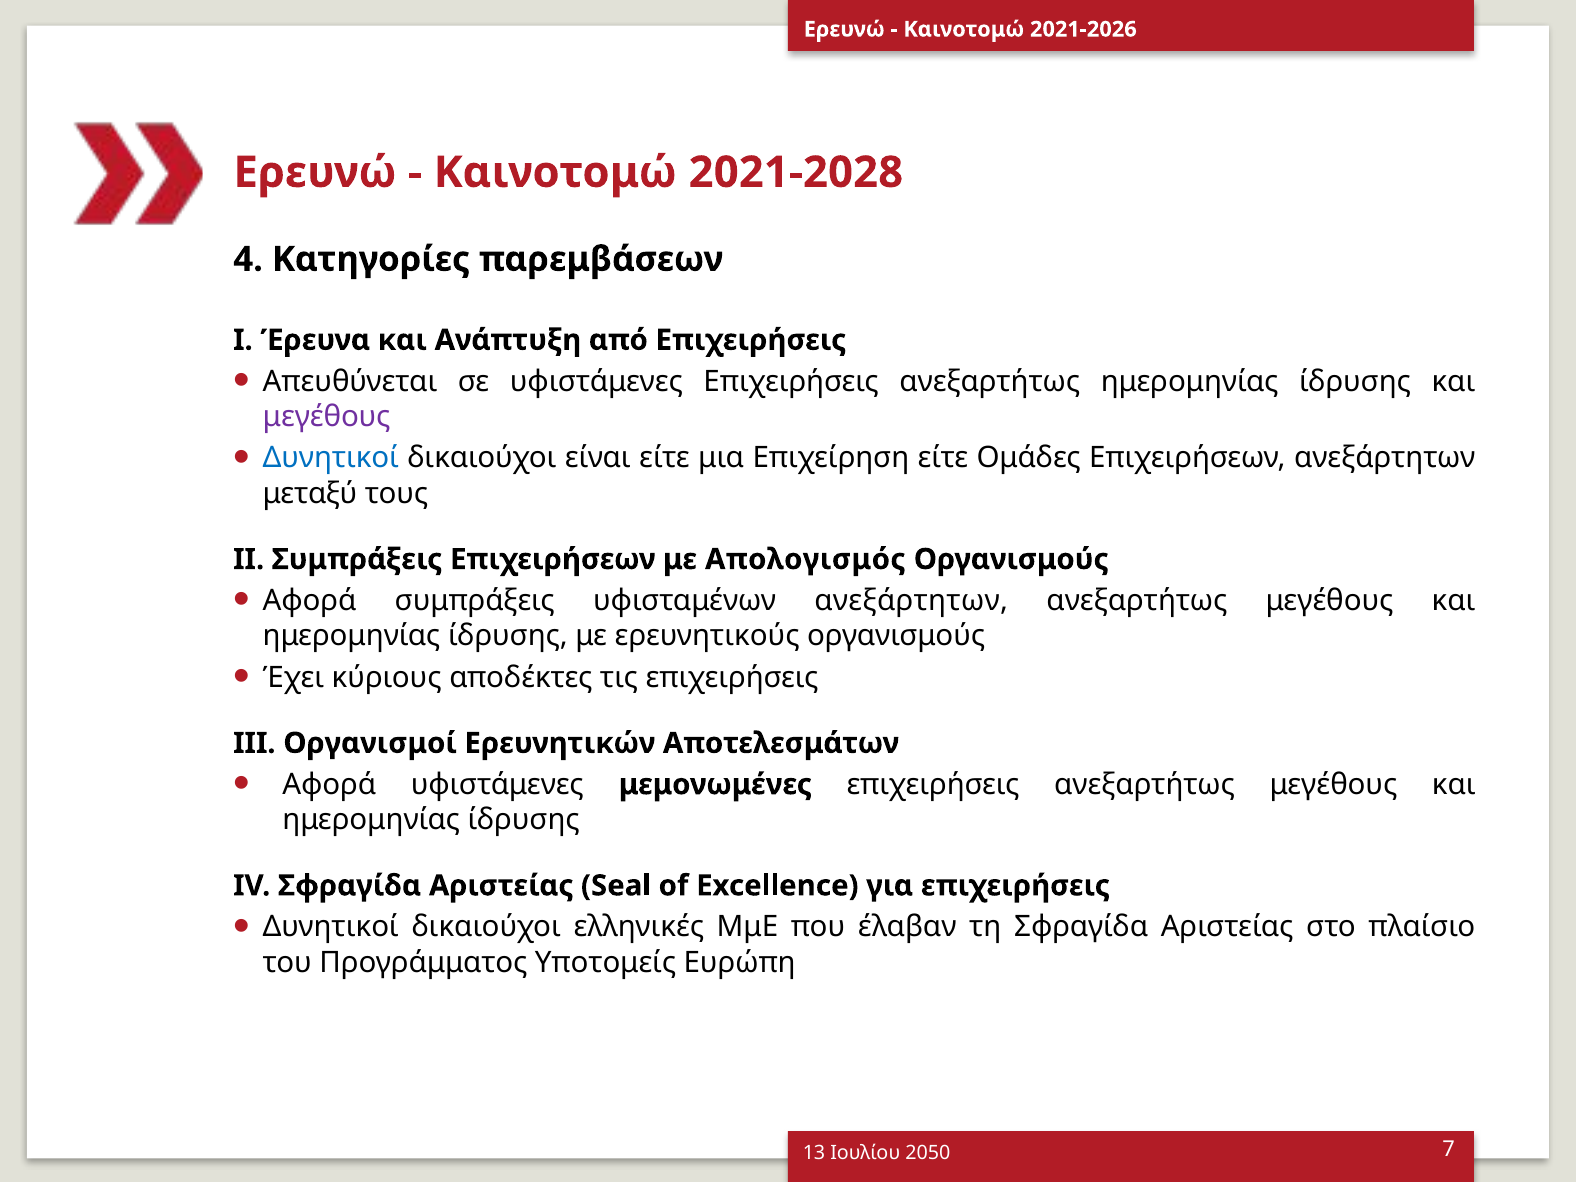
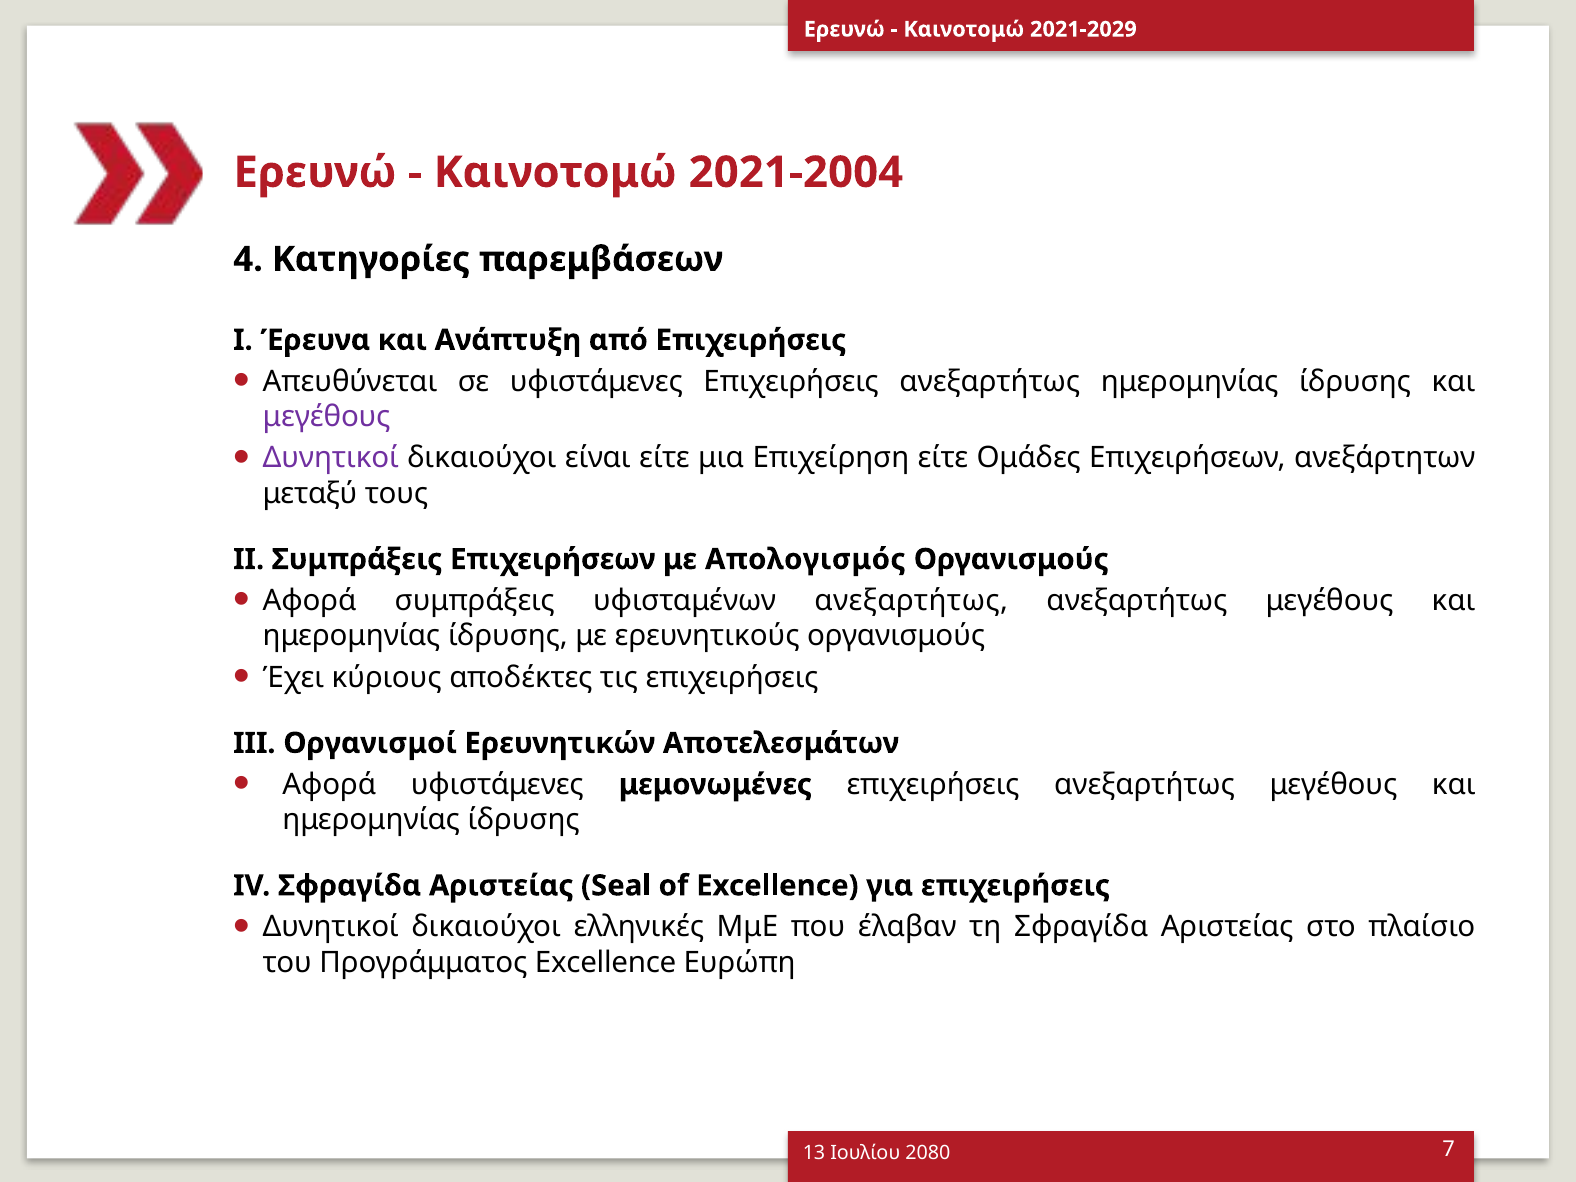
2021-2026: 2021-2026 -> 2021-2029 (1083, 29)
2021-2028: 2021-2028 -> 2021-2004 (796, 172)
Δυνητικοί colour: blue -> purple (331, 458)
υφισταμένων ανεξάρτητων: ανεξάρτητων -> ανεξαρτήτως (911, 601)
Προγράμματος Υποτομείς: Υποτομείς -> Excellence (606, 962)
2050: 2050 -> 2080 (928, 1153)
